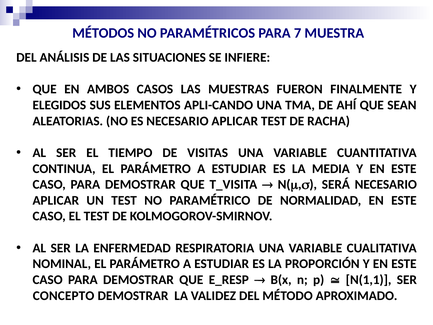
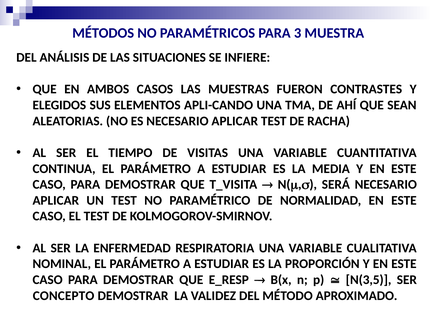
7: 7 -> 3 (298, 33)
FINALMENTE: FINALMENTE -> CONTRASTES (366, 89)
N(1,1: N(1,1 -> N(3,5 (369, 280)
